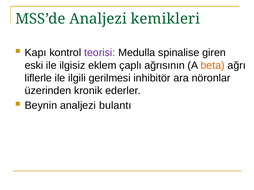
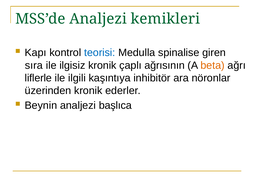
teorisi colour: purple -> blue (100, 53)
eski: eski -> sıra (34, 66)
ilgisiz eklem: eklem -> kronik (102, 66)
gerilmesi: gerilmesi -> kaşıntıya (110, 78)
bulantı: bulantı -> başlıca (115, 106)
